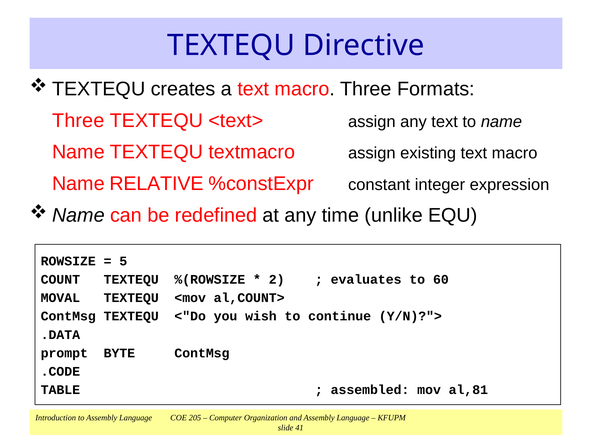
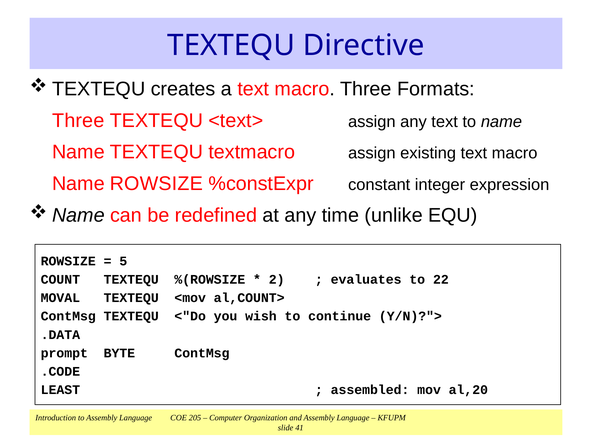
Name RELATIVE: RELATIVE -> ROWSIZE (156, 184)
60: 60 -> 22 (441, 279)
TABLE: TABLE -> LEAST (60, 390)
al,81: al,81 -> al,20 (468, 390)
